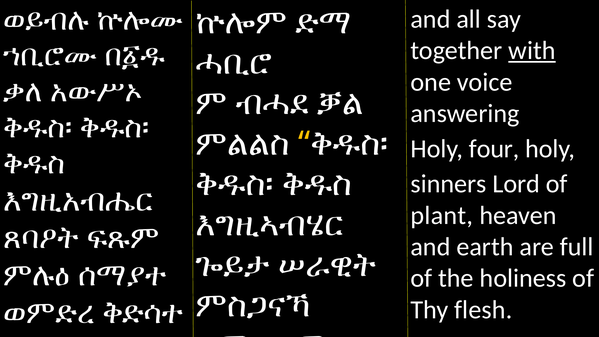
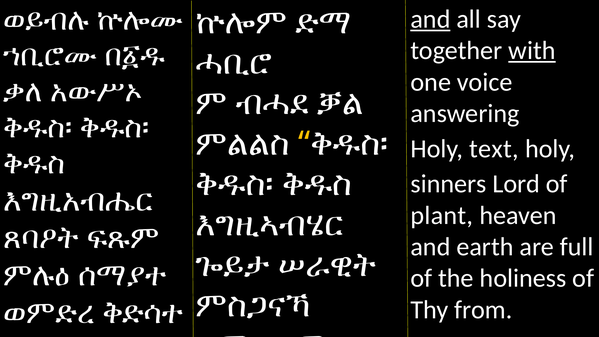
and underline: none -> present (430, 19)
four: four -> text (494, 149)
flesh: flesh -> from (483, 310)
